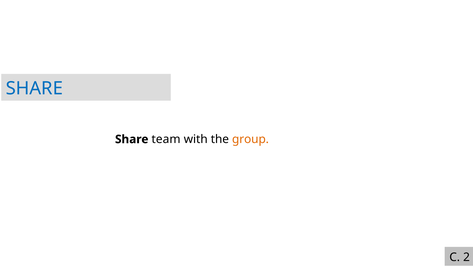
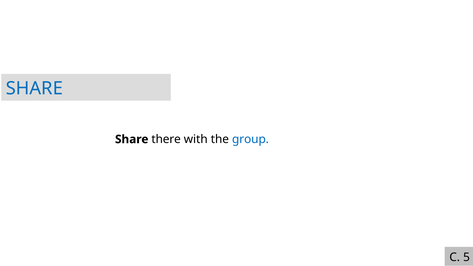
team: team -> there (166, 139)
group colour: orange -> blue (250, 139)
2: 2 -> 5 (466, 257)
